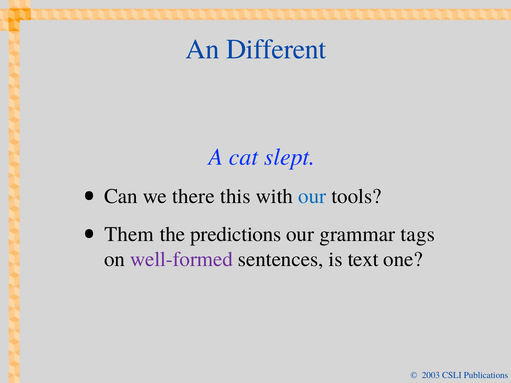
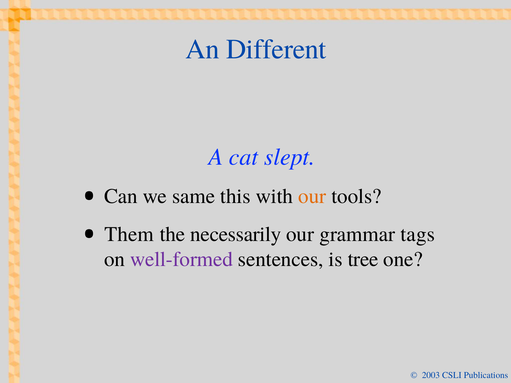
there: there -> same (194, 196)
our colour: blue -> orange (312, 196)
predictions: predictions -> necessarily (236, 234)
text: text -> tree (363, 259)
